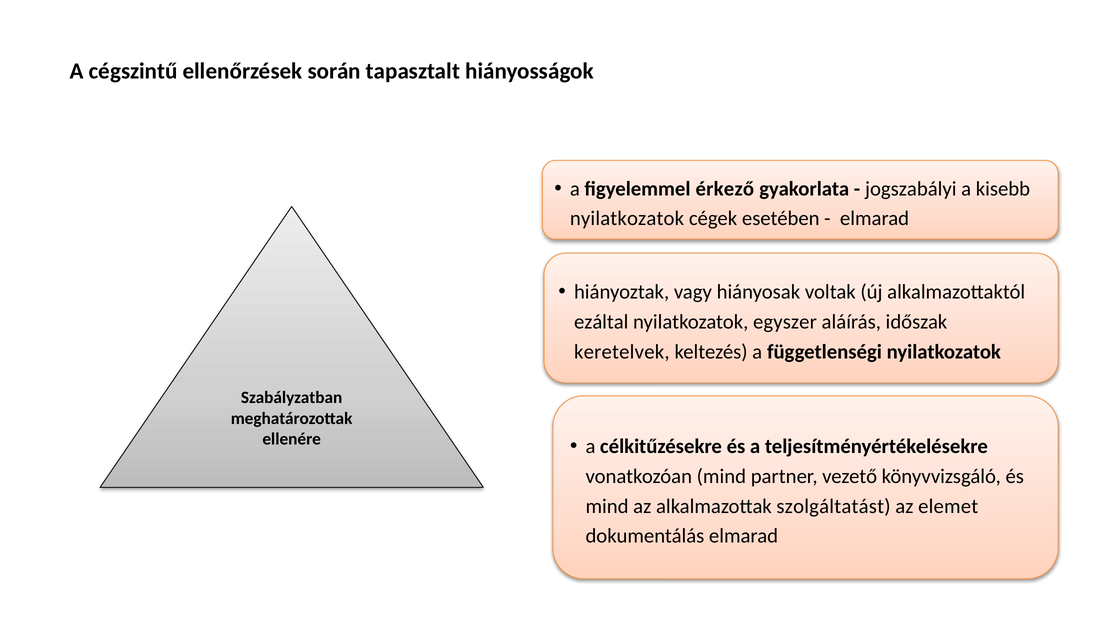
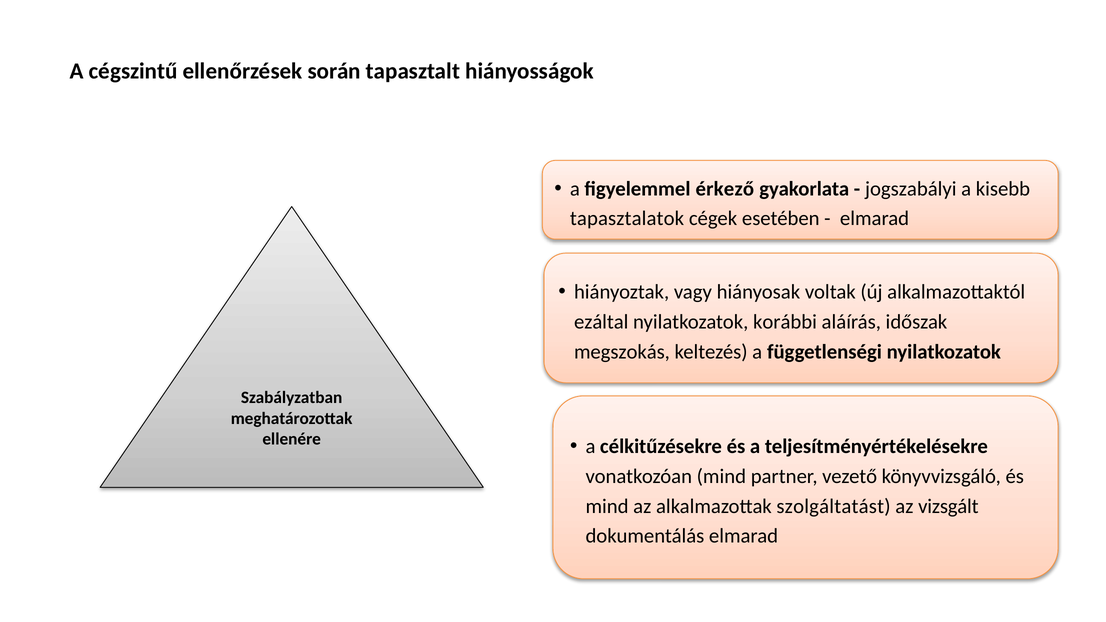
nyilatkozatok: nyilatkozatok -> tapasztalatok (627, 219)
egyszer: egyszer -> korábbi (785, 322)
keretelvek: keretelvek -> megszokás (622, 352)
elemet: elemet -> vizsgált (948, 506)
